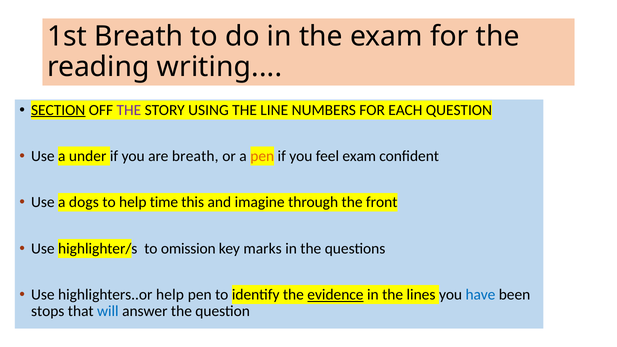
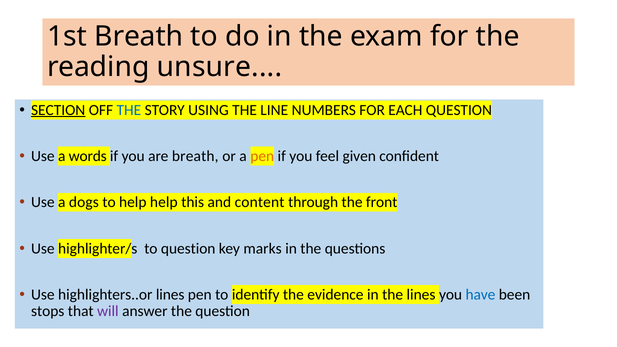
writing: writing -> unsure (219, 67)
THE colour: purple -> blue (129, 110)
under: under -> words (88, 156)
feel exam: exam -> given (359, 156)
help time: time -> help (164, 202)
imagine: imagine -> content (260, 202)
to omission: omission -> question (188, 249)
highlighters..or help: help -> lines (170, 295)
evidence underline: present -> none (335, 295)
will colour: blue -> purple (108, 311)
